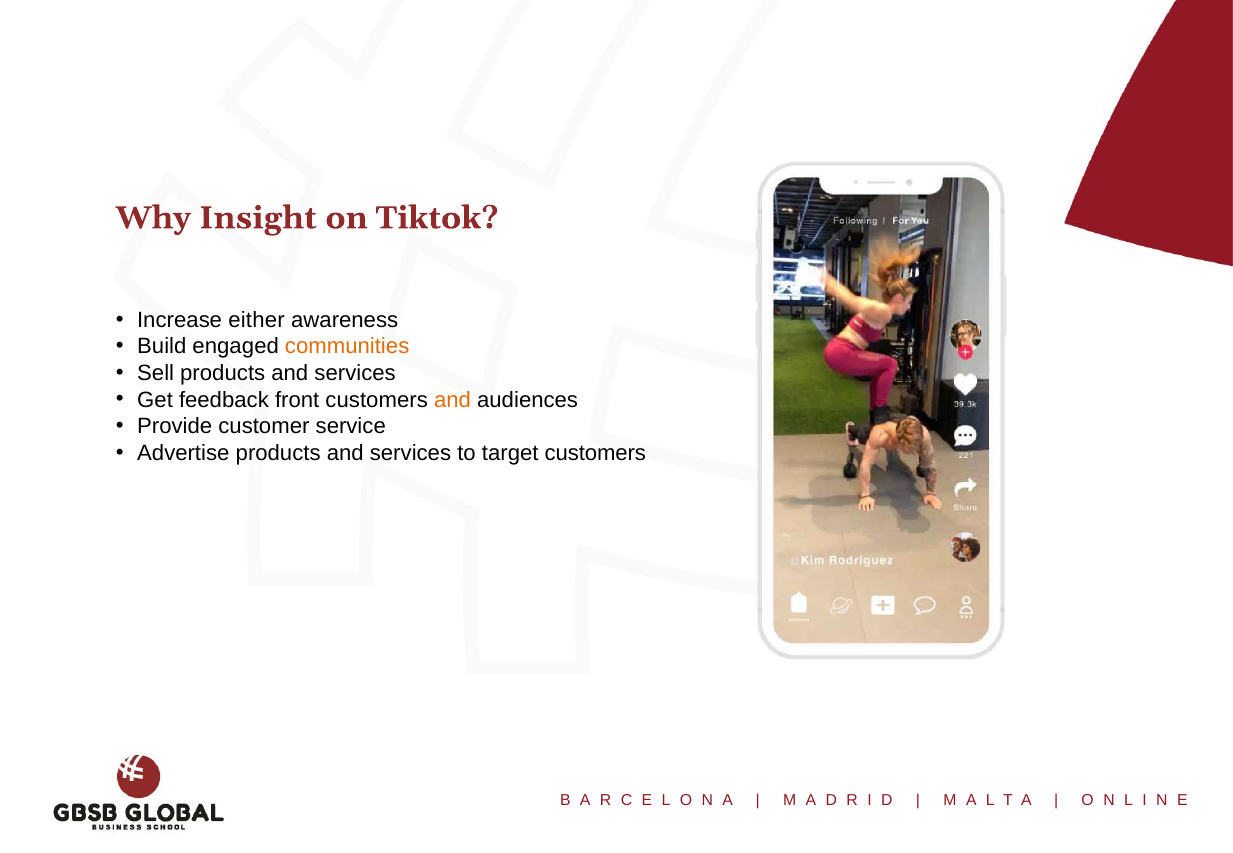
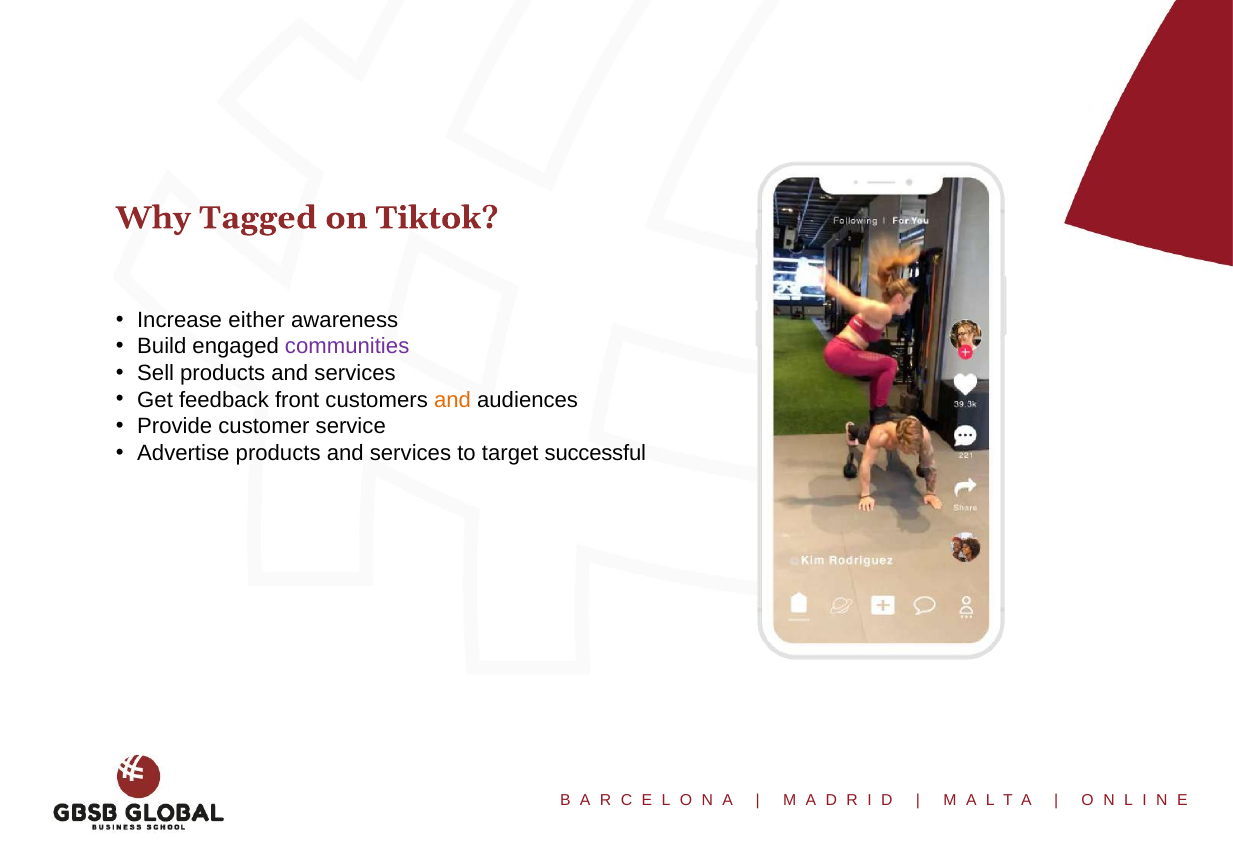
Insight: Insight -> Tagged (258, 218)
communities colour: orange -> purple (347, 347)
target customers: customers -> successful (595, 453)
